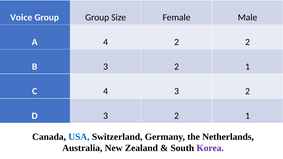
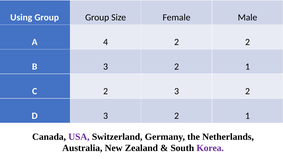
Voice: Voice -> Using (21, 17)
C 4: 4 -> 2 (106, 91)
USA colour: blue -> purple (79, 137)
